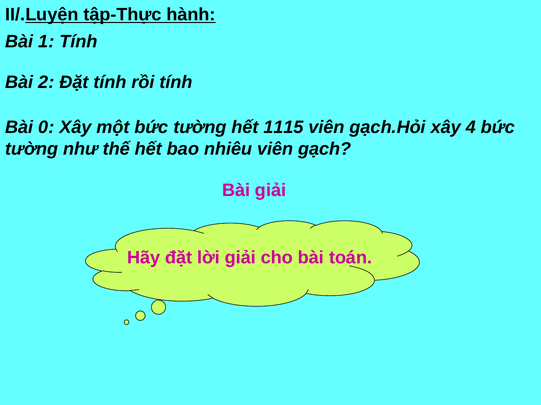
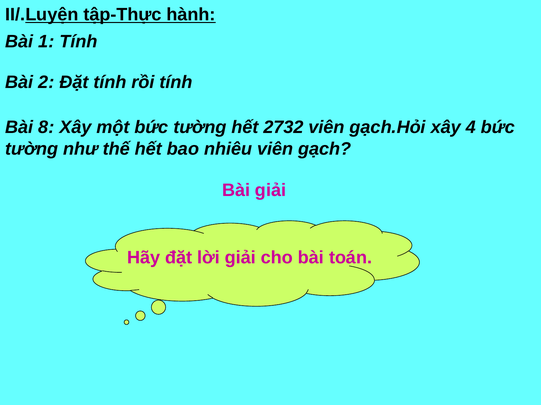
0: 0 -> 8 (46, 127)
1115: 1115 -> 2732 (283, 127)
